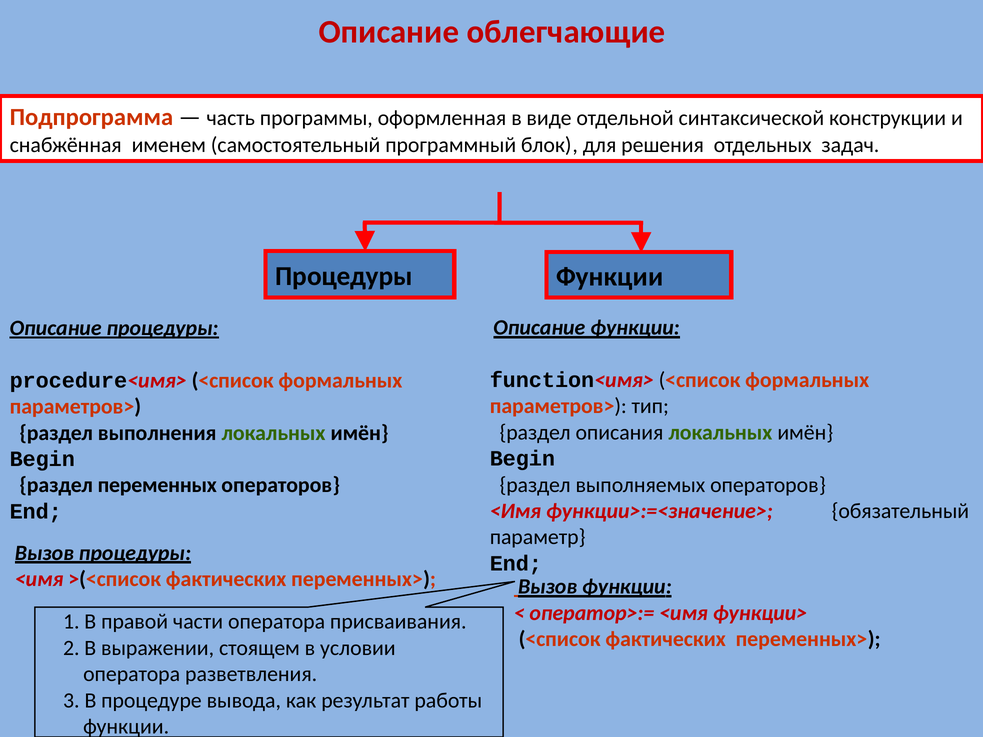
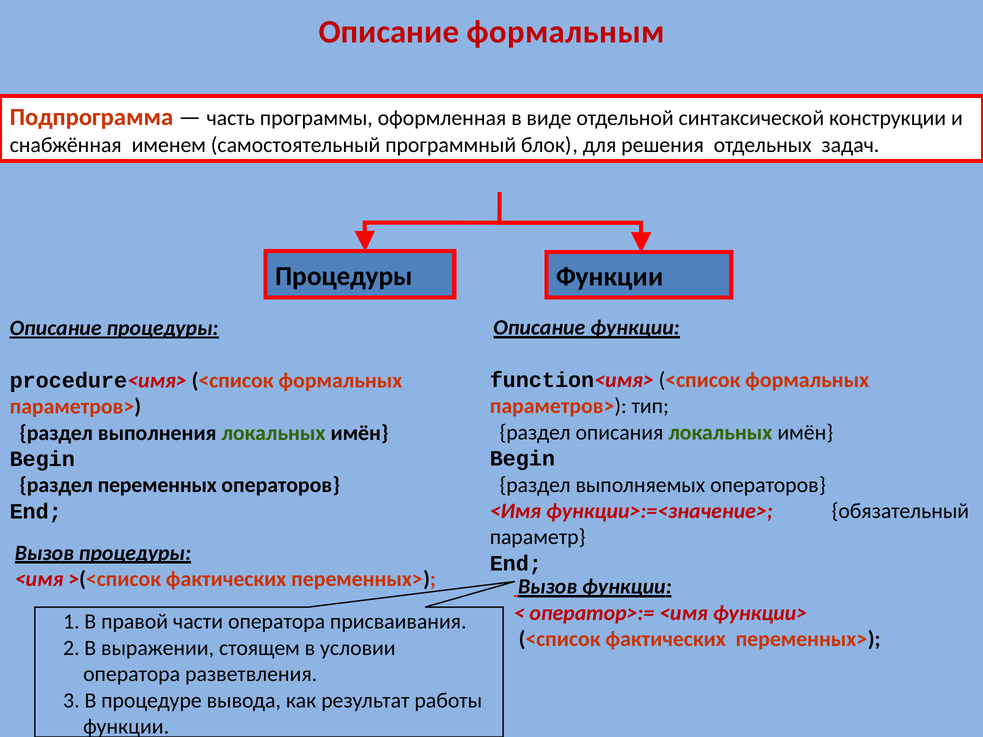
облегчающие: облегчающие -> формальным (566, 32)
